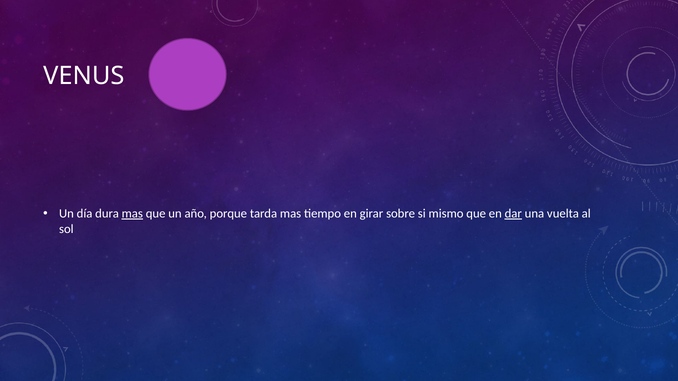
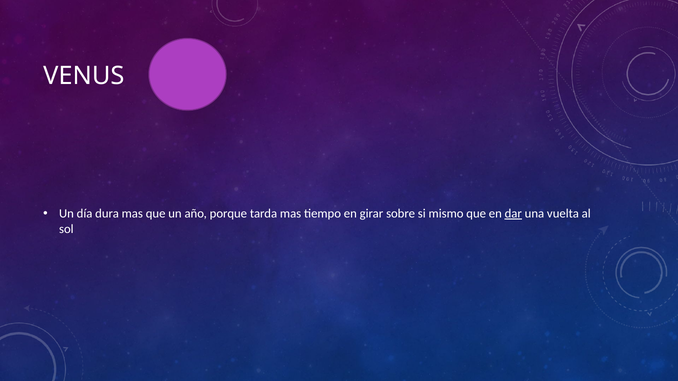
mas underline: present -> none (132, 214)
